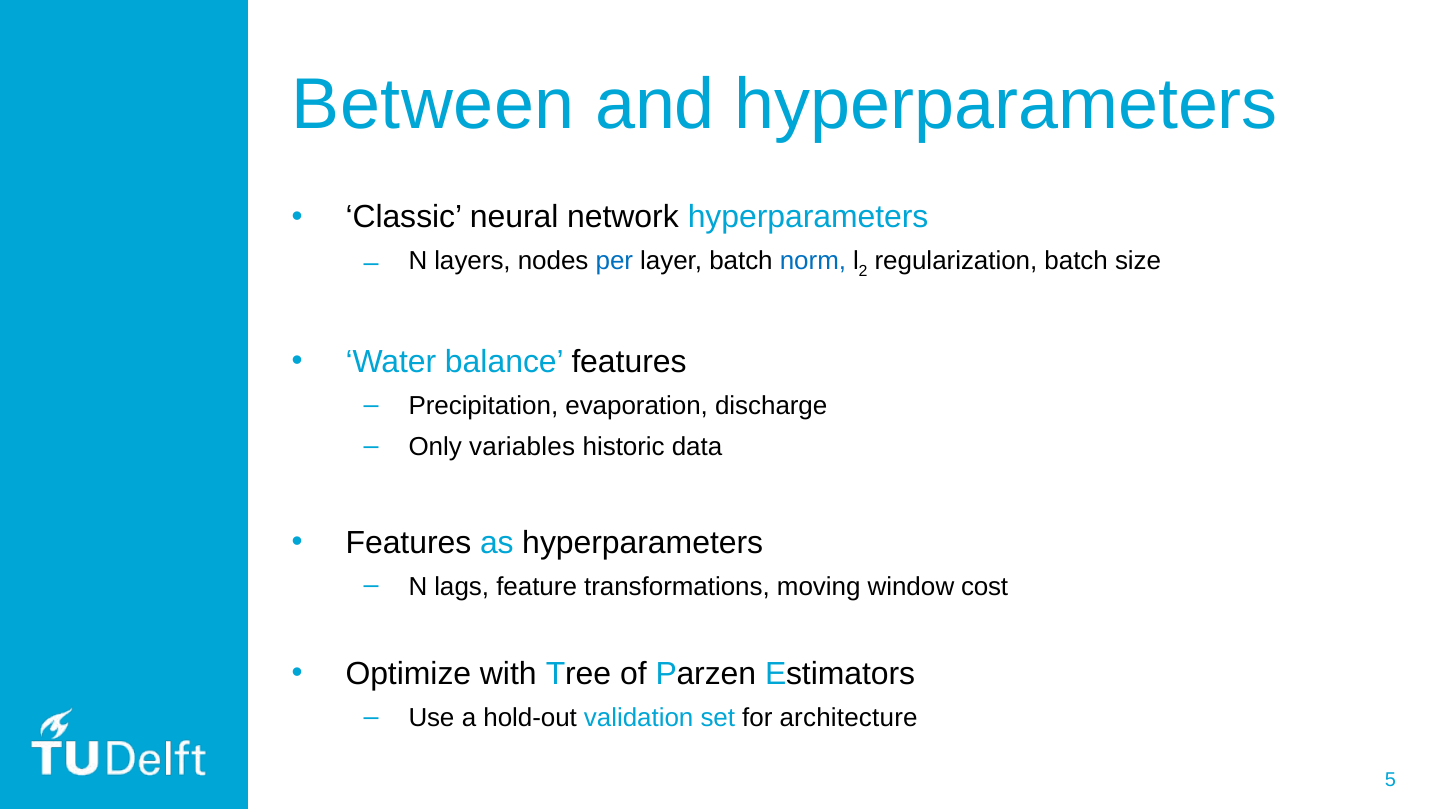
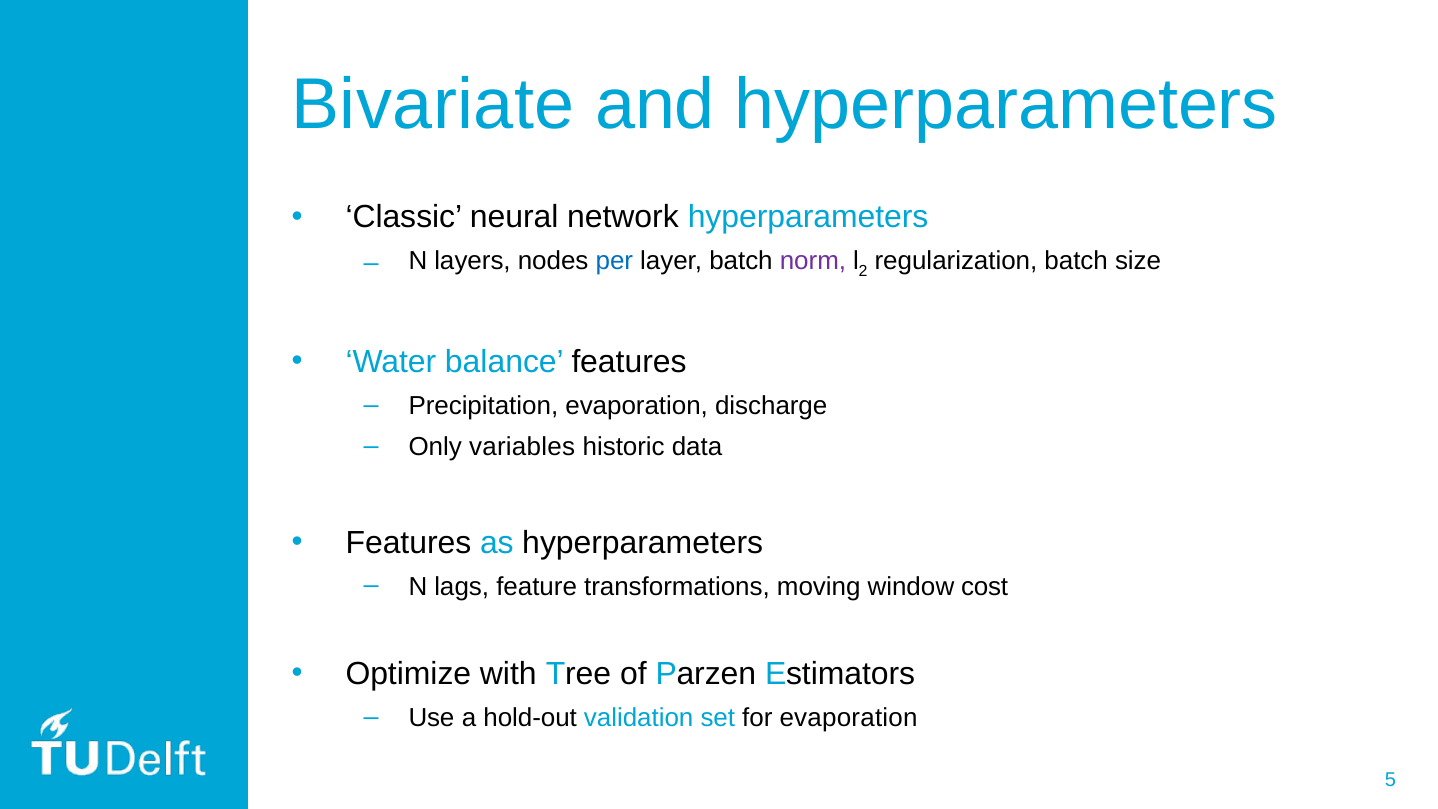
Between: Between -> Bivariate (433, 105)
norm colour: blue -> purple (813, 261)
for architecture: architecture -> evaporation (849, 718)
